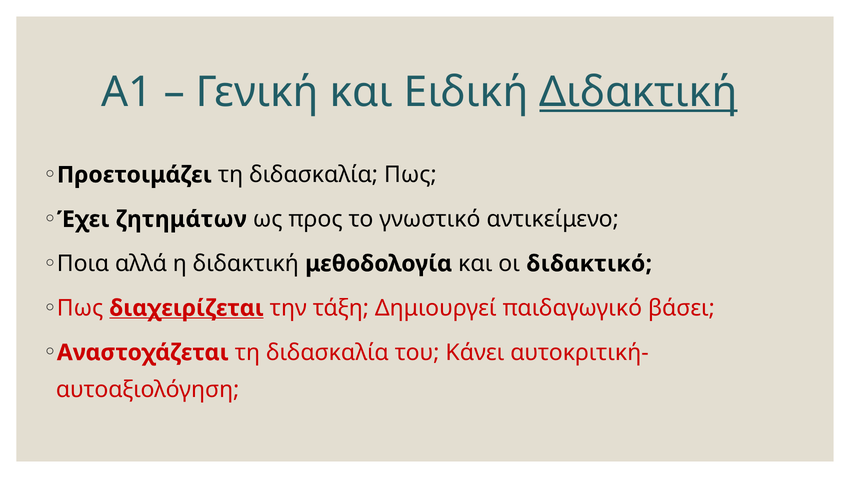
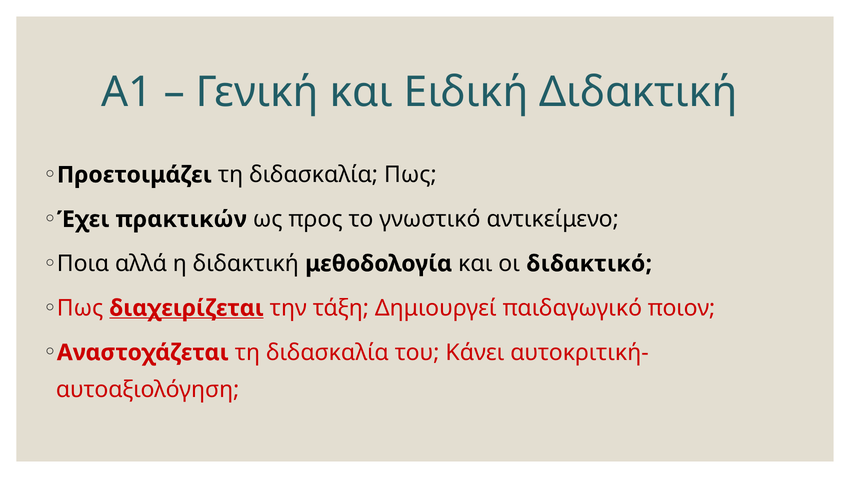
Διδακτική underline: present -> none (638, 92)
ζητημάτων: ζητημάτων -> πρακτικών (181, 219)
βάσει: βάσει -> ποιον (682, 308)
